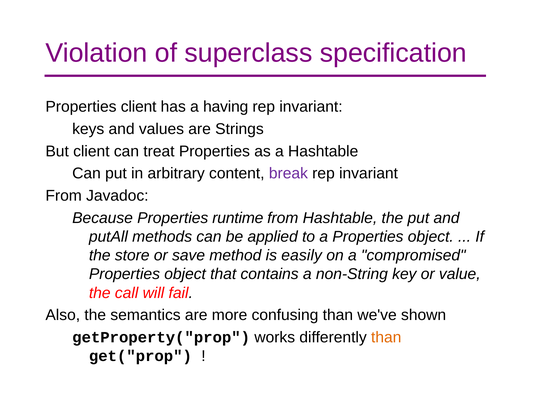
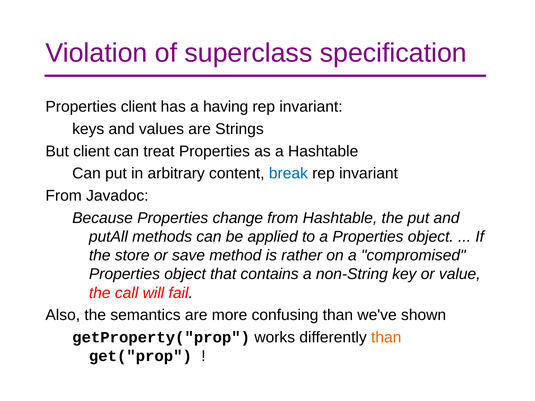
break colour: purple -> blue (288, 174)
runtime: runtime -> change (238, 218)
easily: easily -> rather (302, 256)
